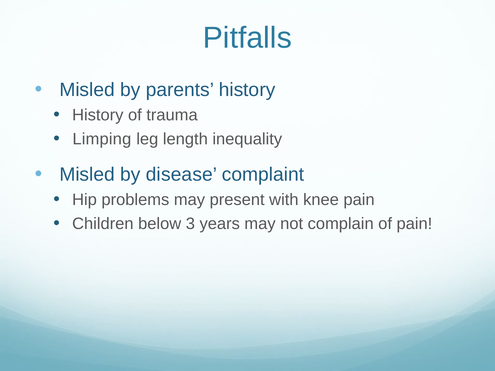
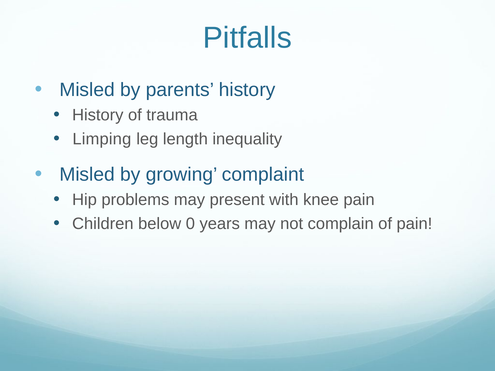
disease: disease -> growing (182, 175)
3: 3 -> 0 (190, 224)
